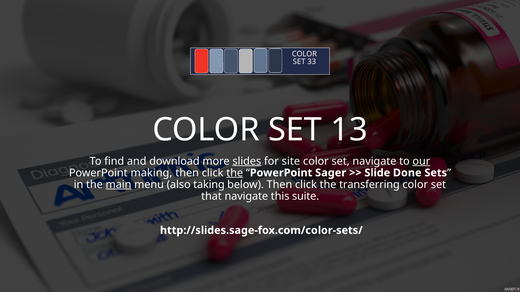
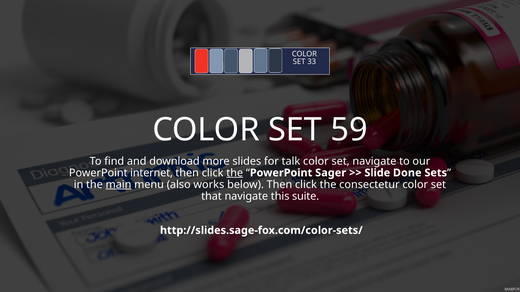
13: 13 -> 59 (349, 130)
slides underline: present -> none (247, 161)
site: site -> talk (291, 161)
our underline: present -> none (421, 161)
making: making -> internet (152, 173)
taking: taking -> works (209, 185)
transferring: transferring -> consectetur (369, 185)
